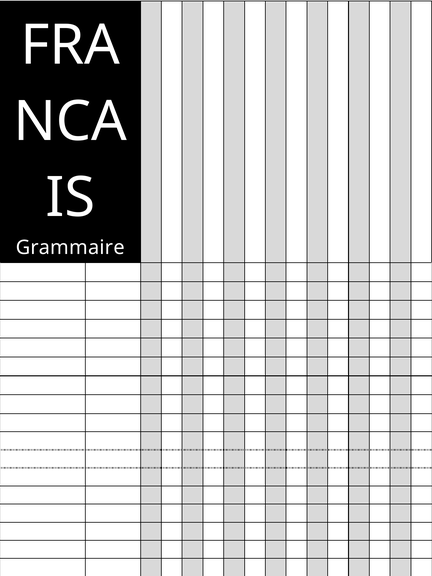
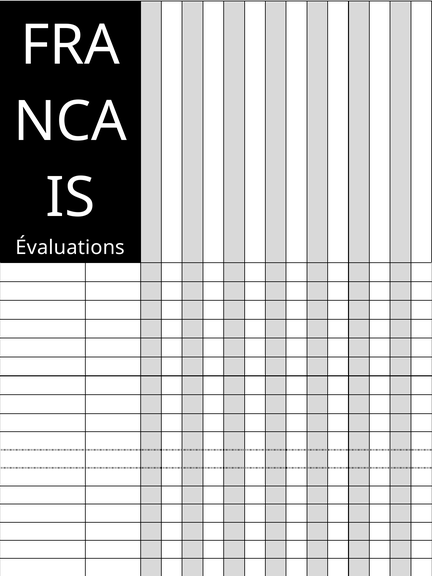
Grammaire: Grammaire -> Évaluations (70, 247)
